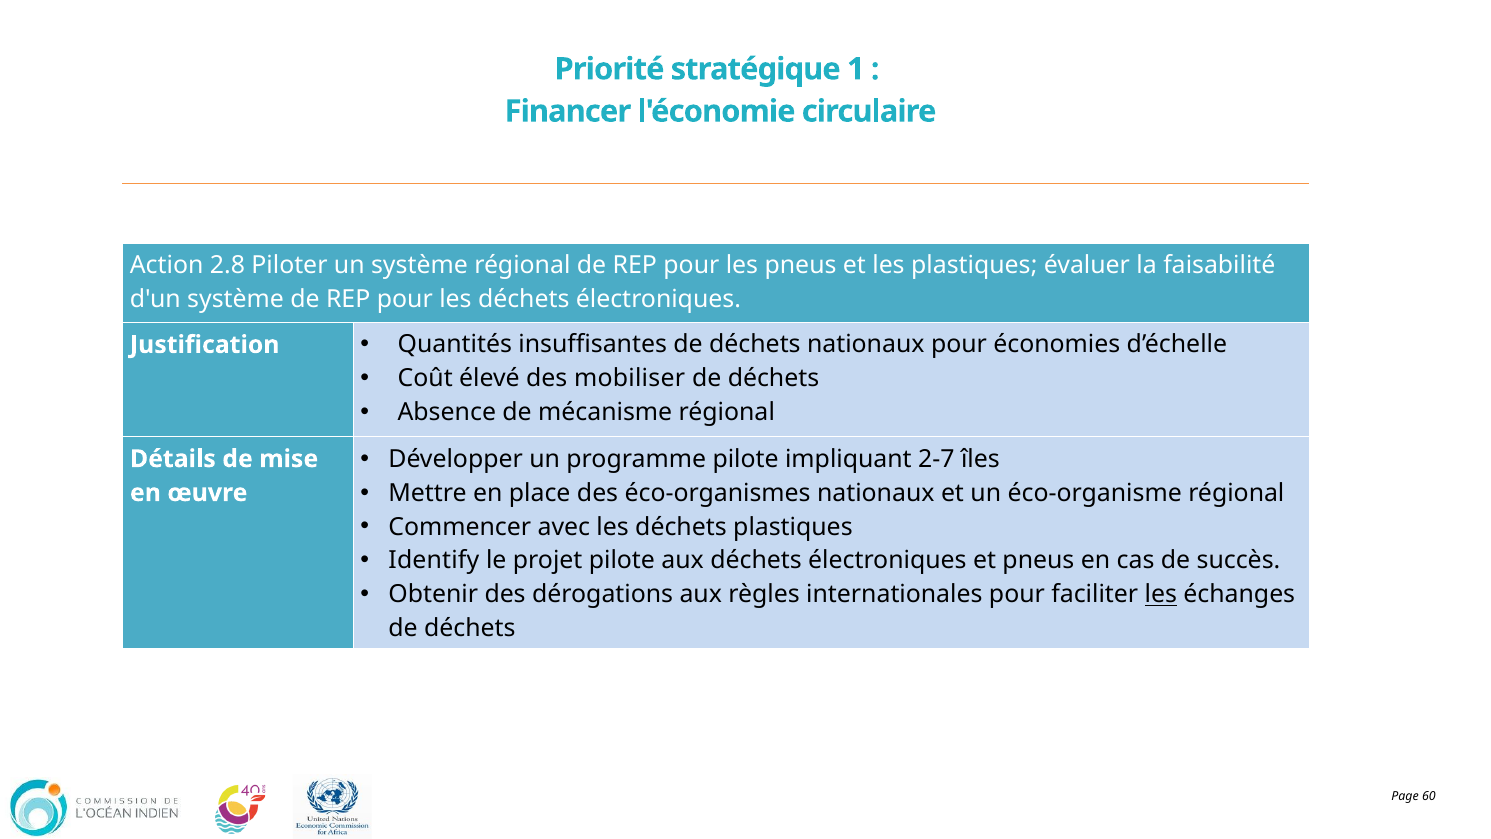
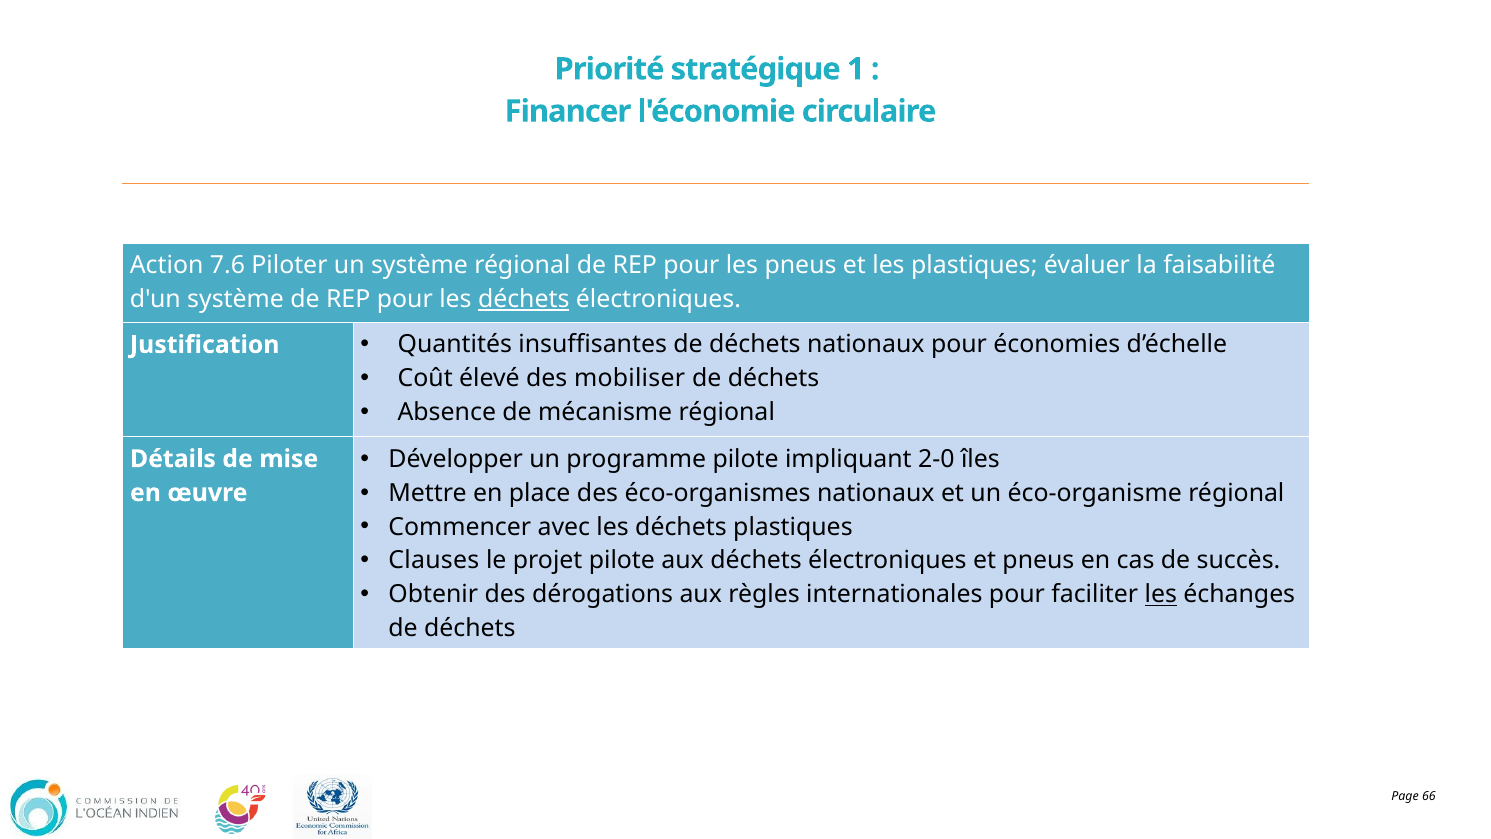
2.8: 2.8 -> 7.6 (227, 265)
déchets underline: none -> present (524, 299)
2-7: 2-7 -> 2-0 (936, 459)
Identify: Identify -> Clauses (434, 561)
60: 60 -> 66 (1429, 796)
